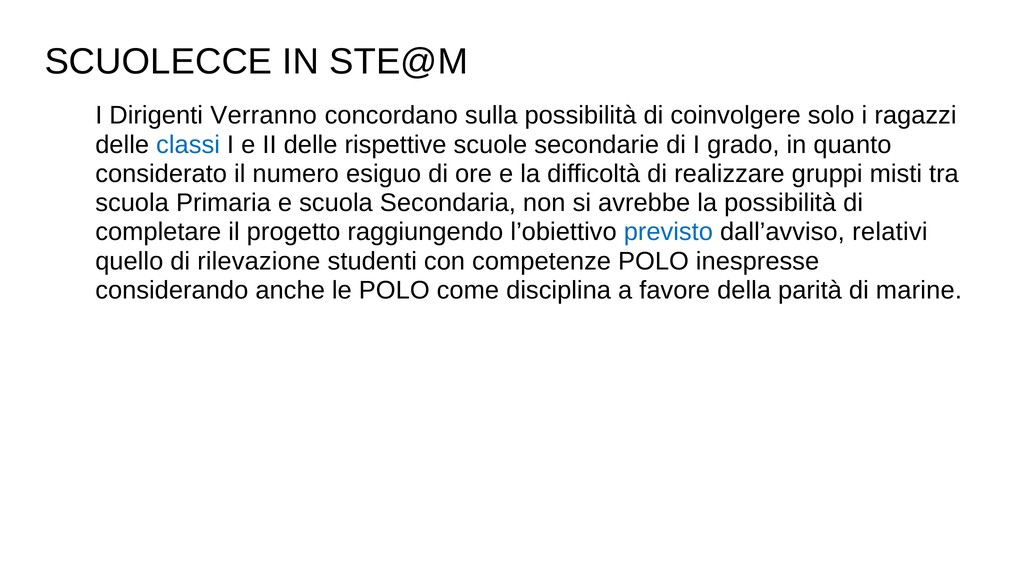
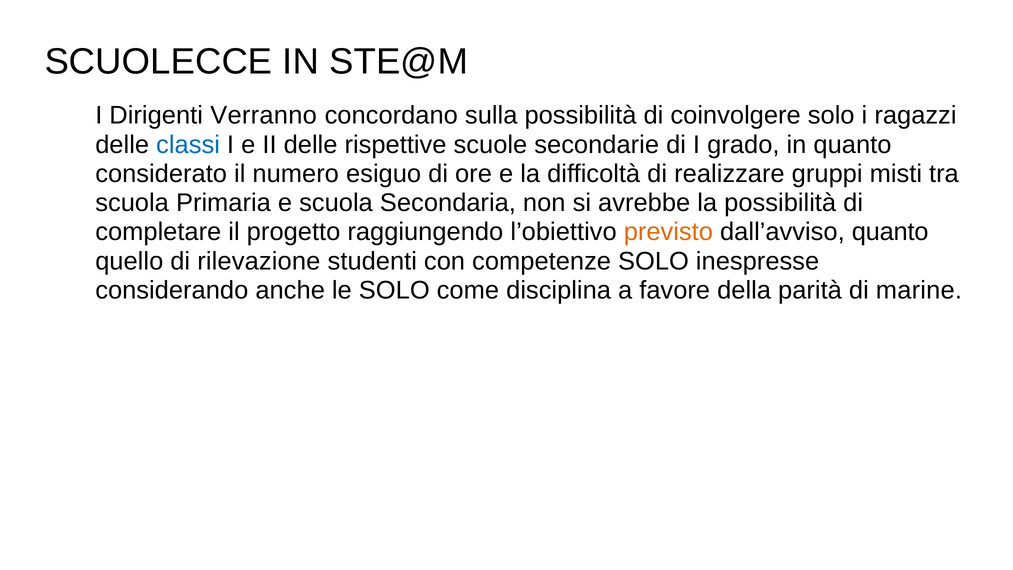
previsto colour: blue -> orange (668, 232)
dall’avviso relativi: relativi -> quanto (890, 232)
competenze POLO: POLO -> SOLO (653, 261)
le POLO: POLO -> SOLO (394, 290)
